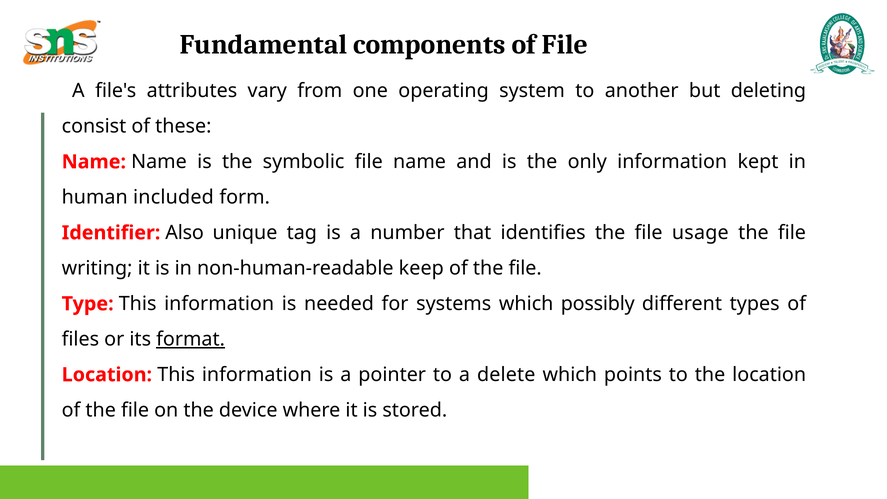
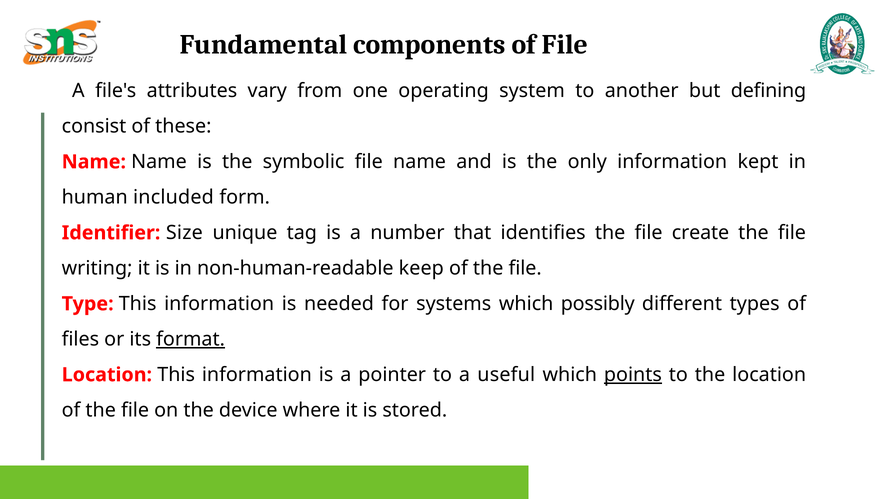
deleting: deleting -> defining (769, 91)
Also: Also -> Size (184, 233)
usage: usage -> create (701, 233)
delete: delete -> useful (506, 375)
points underline: none -> present (633, 375)
